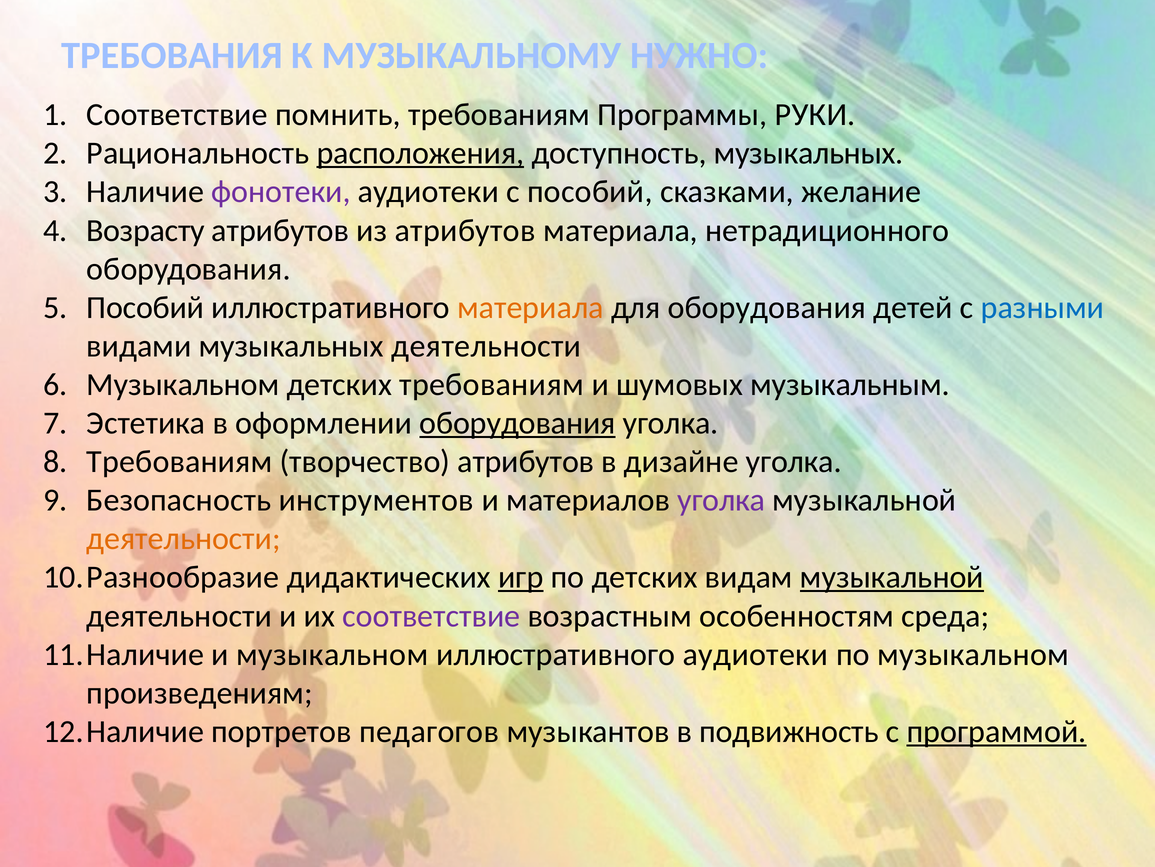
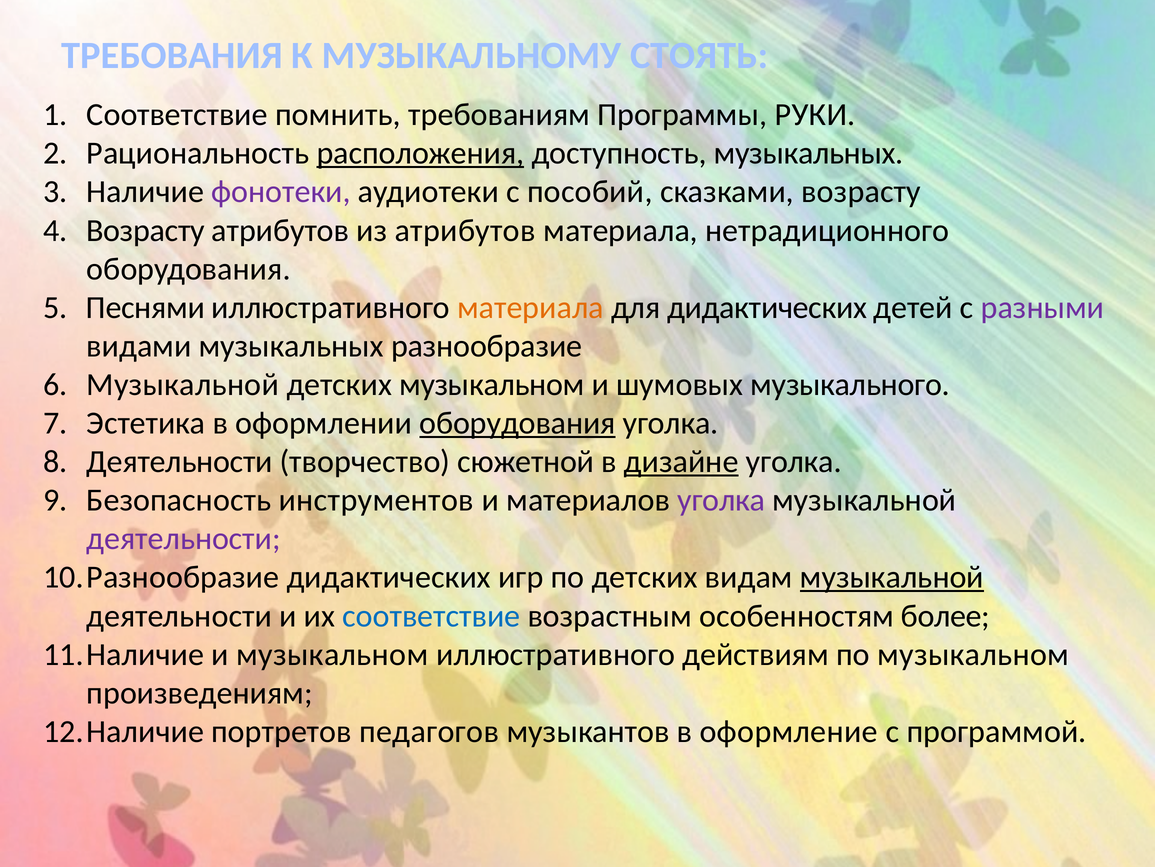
НУЖНО: НУЖНО -> СТОЯТЬ (699, 55)
сказками желание: желание -> возрасту (861, 192)
Пособий: Пособий -> Песнями (145, 307)
для оборудования: оборудования -> дидактических (767, 307)
разными colour: blue -> purple (1042, 307)
музыкальных деятельности: деятельности -> разнообразие (487, 346)
Музыкальном: Музыкальном -> Музыкальной (183, 384)
детских требованиям: требованиям -> музыкальном (492, 384)
музыкальным: музыкальным -> музыкального (850, 384)
Требованиям: Требованиям -> Деятельности (180, 461)
творчество атрибутов: атрибутов -> сюжетной (526, 461)
дизайне underline: none -> present (681, 461)
деятельности colour: orange -> purple (184, 538)
игр underline: present -> none (521, 577)
соответствие colour: purple -> blue (431, 615)
среда: среда -> более (945, 615)
иллюстративного аудиотеки: аудиотеки -> действиям (756, 654)
подвижность: подвижность -> оформление (789, 731)
программой underline: present -> none (997, 731)
